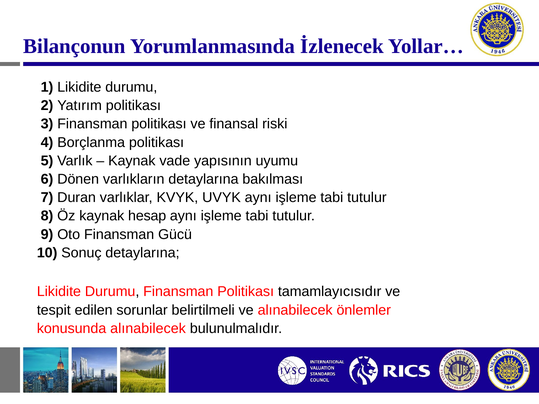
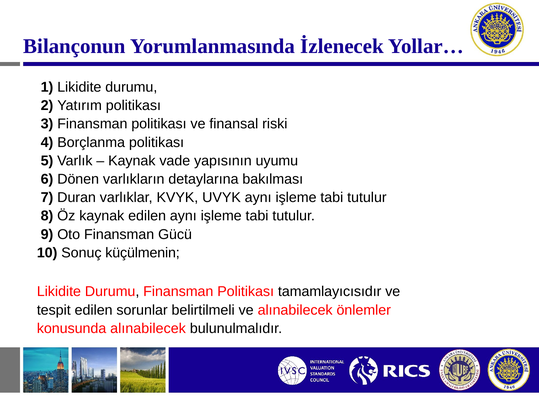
kaynak hesap: hesap -> edilen (147, 216)
Sonuç detaylarına: detaylarına -> küçülmenin (143, 253)
